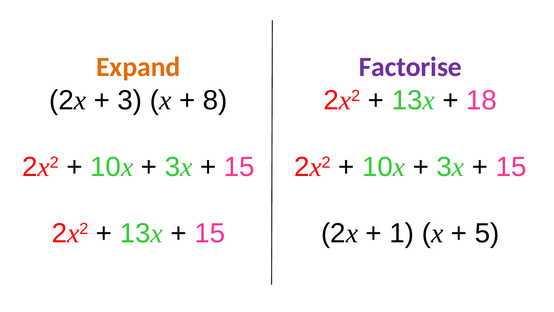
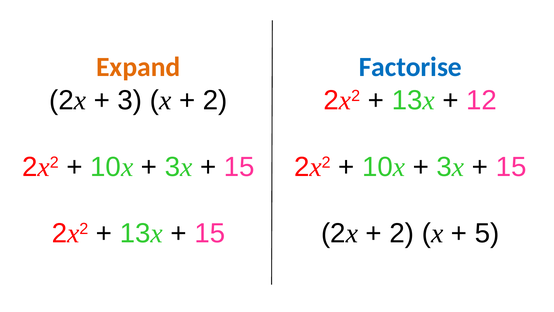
Factorise colour: purple -> blue (410, 67)
8: 8 -> 2 (215, 100)
18: 18 -> 12 (482, 100)
1: 1 -> 2 (402, 233)
